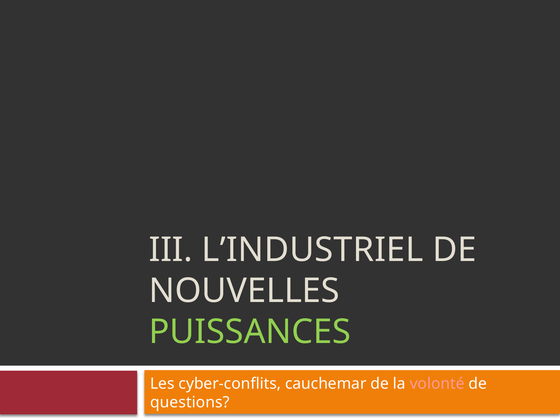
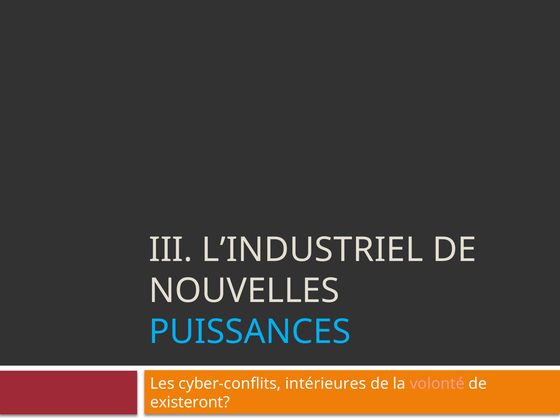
PUISSANCES colour: light green -> light blue (250, 332)
cauchemar: cauchemar -> intérieures (326, 384)
questions: questions -> existeront (190, 402)
